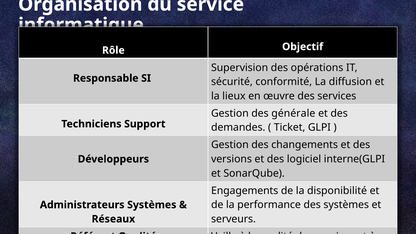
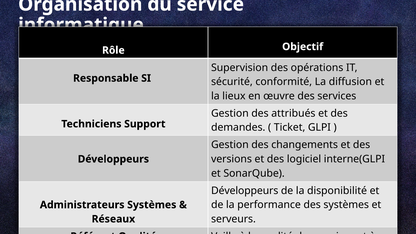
générale: générale -> attribués (293, 113)
Engagements: Engagements -> Développeurs (245, 191)
